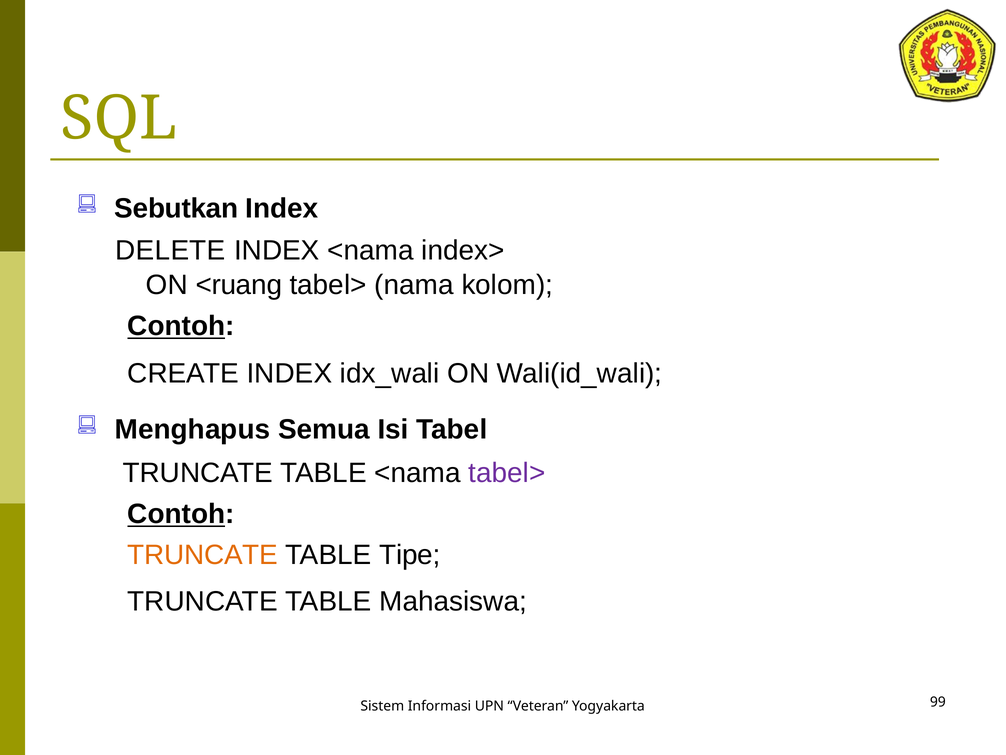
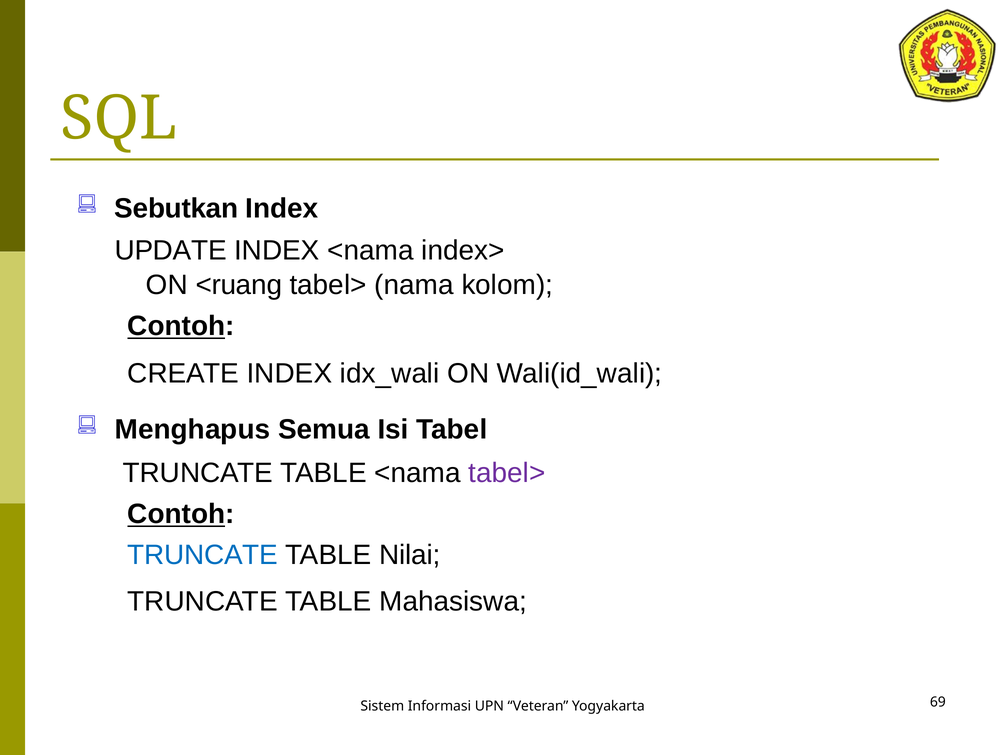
DELETE: DELETE -> UPDATE (171, 250)
TRUNCATE colour: orange -> blue (203, 555)
Tipe: Tipe -> Nilai (410, 555)
99: 99 -> 69 (938, 702)
